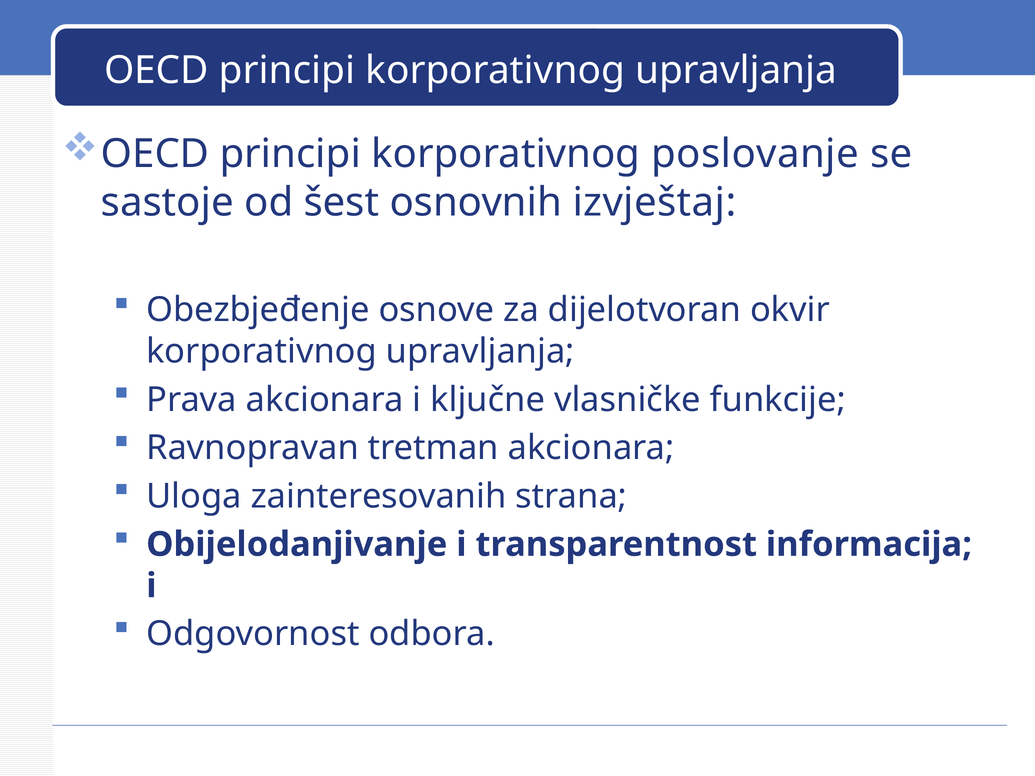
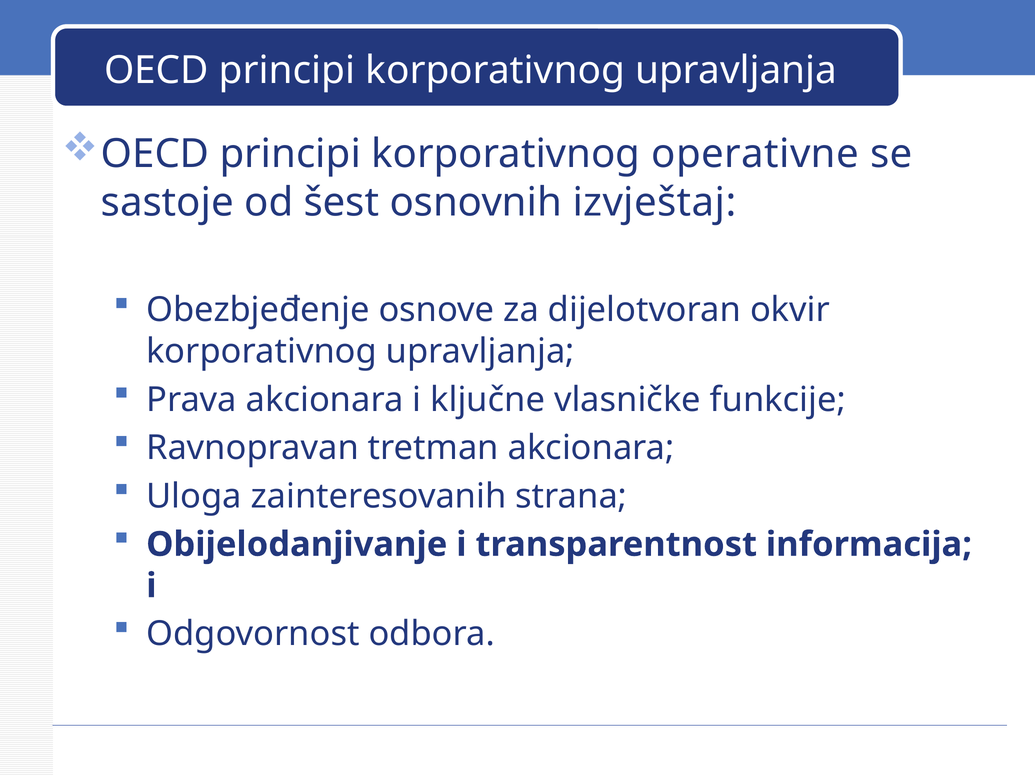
poslovanje: poslovanje -> operativne (755, 154)
